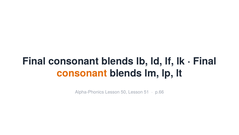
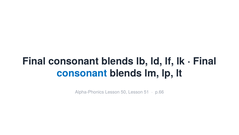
consonant colour: orange -> blue (82, 73)
